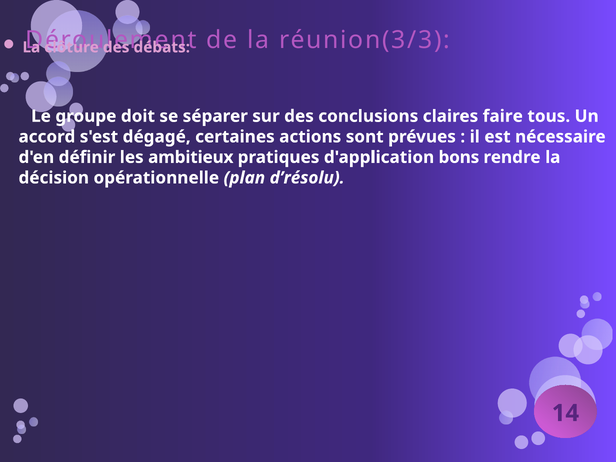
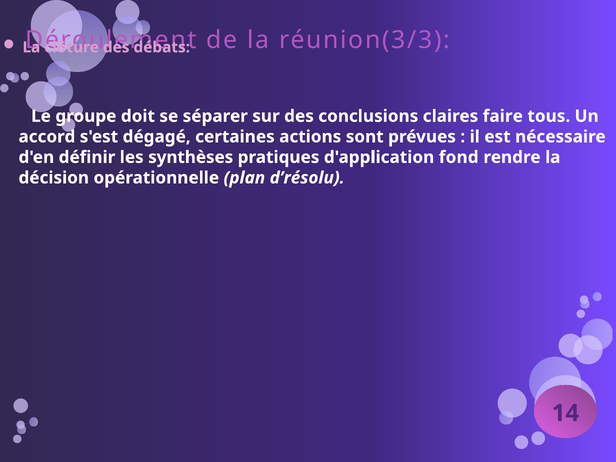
ambitieux: ambitieux -> synthèses (191, 157)
bons: bons -> fond (459, 157)
